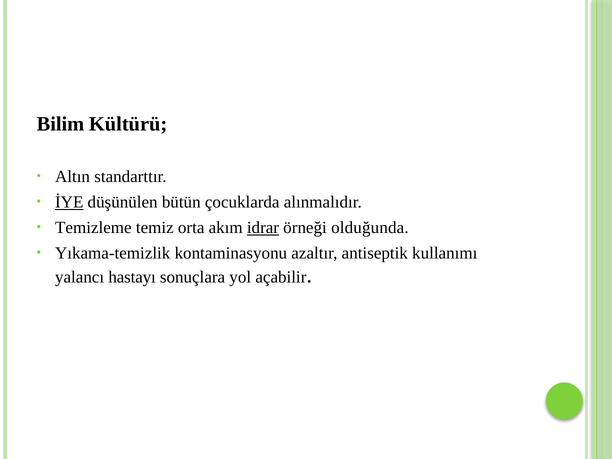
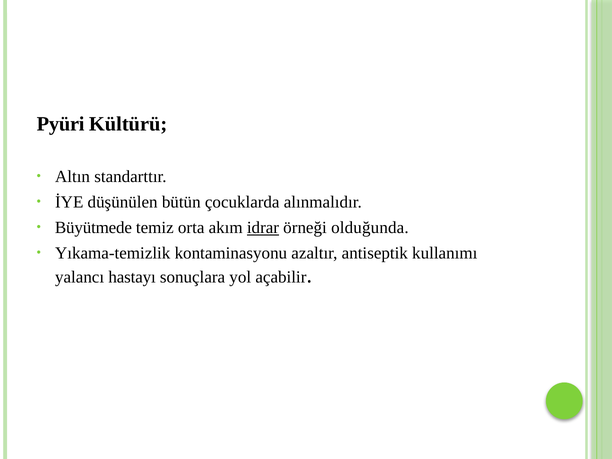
Bilim: Bilim -> Pyüri (61, 124)
İYE underline: present -> none (69, 202)
Temizleme: Temizleme -> Büyütmede (93, 228)
